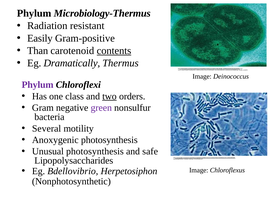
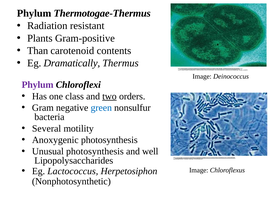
Microbiology-Thermus: Microbiology-Thermus -> Thermotogae-Thermus (102, 13)
Easily: Easily -> Plants (40, 38)
contents underline: present -> none (114, 51)
green colour: purple -> blue (101, 108)
safe: safe -> well (150, 151)
Bdellovibrio: Bdellovibrio -> Lactococcus (73, 171)
